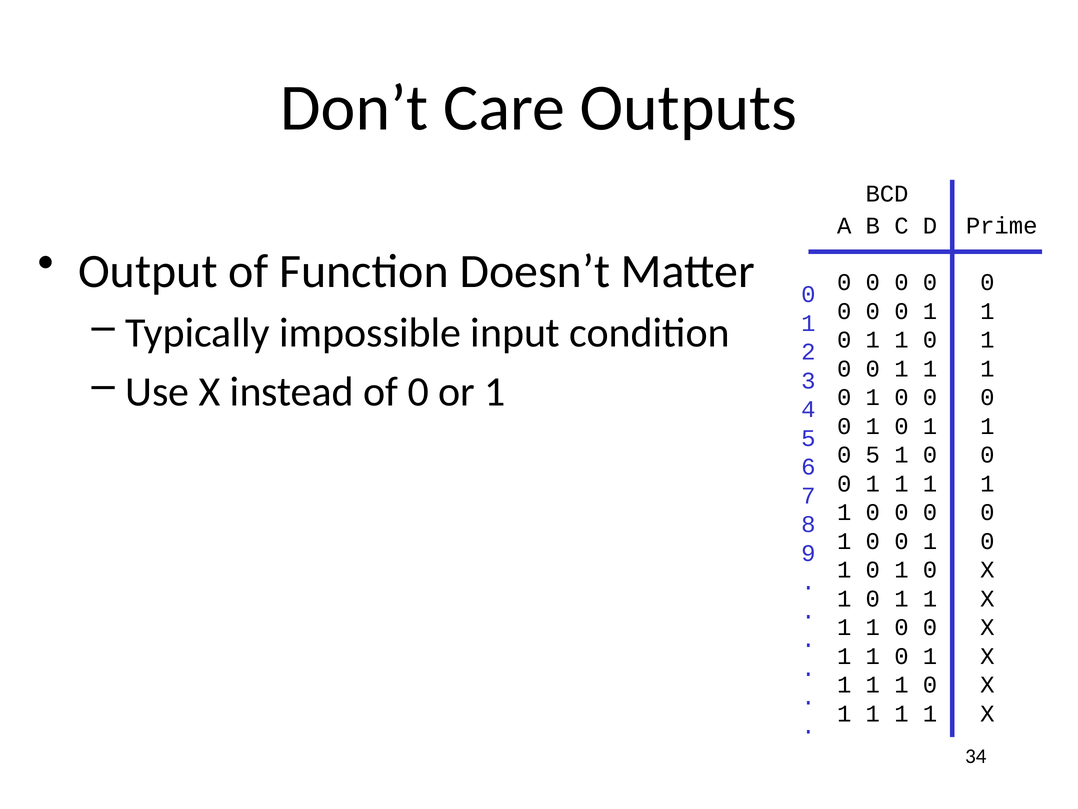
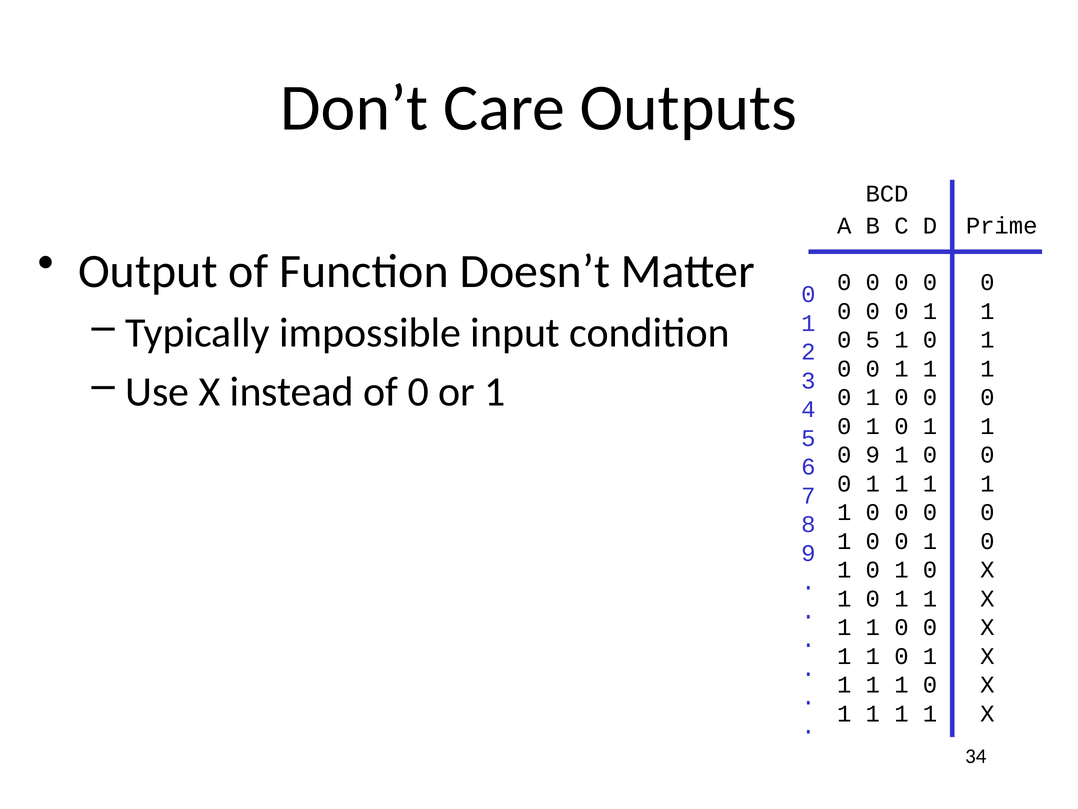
1: 1 -> 5 (873, 340)
0 5: 5 -> 9 (873, 455)
